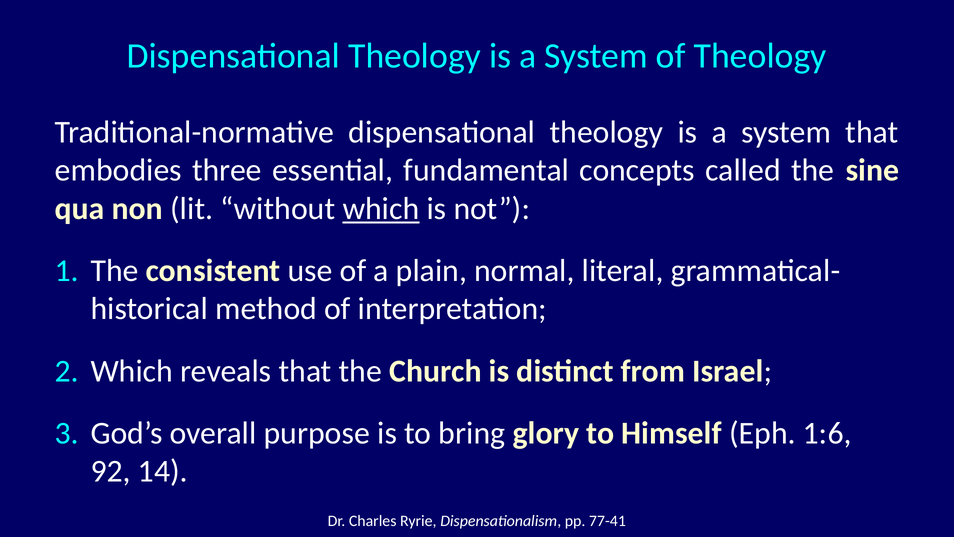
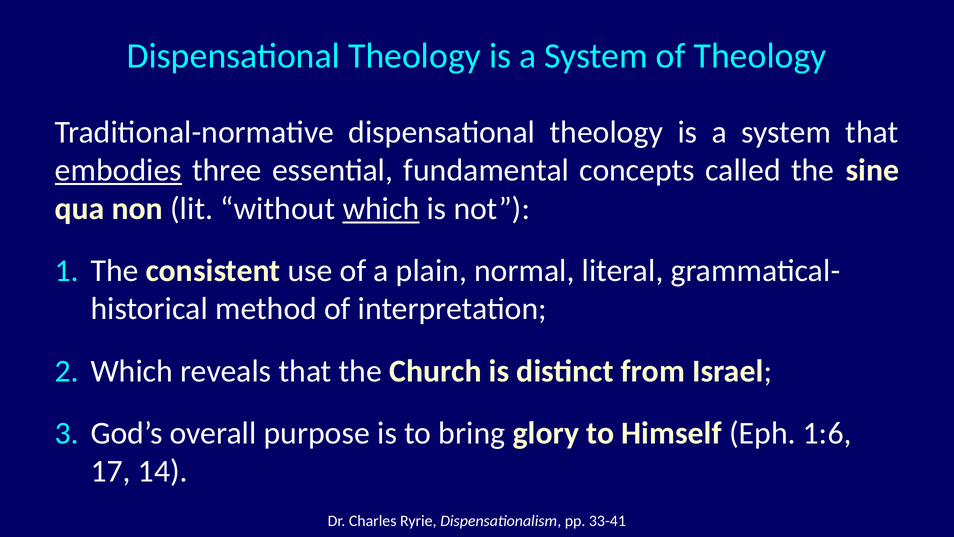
embodies underline: none -> present (118, 170)
92: 92 -> 17 (111, 471)
77-41: 77-41 -> 33-41 (607, 521)
